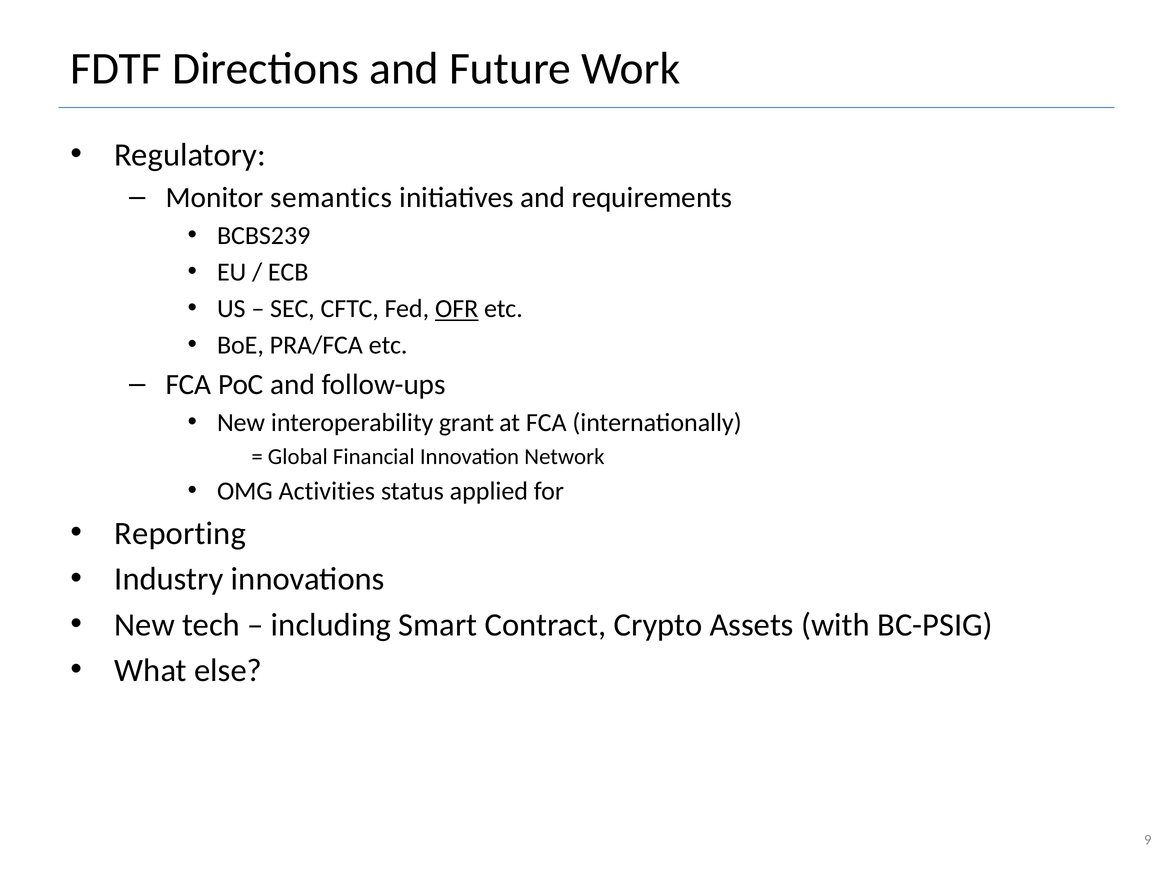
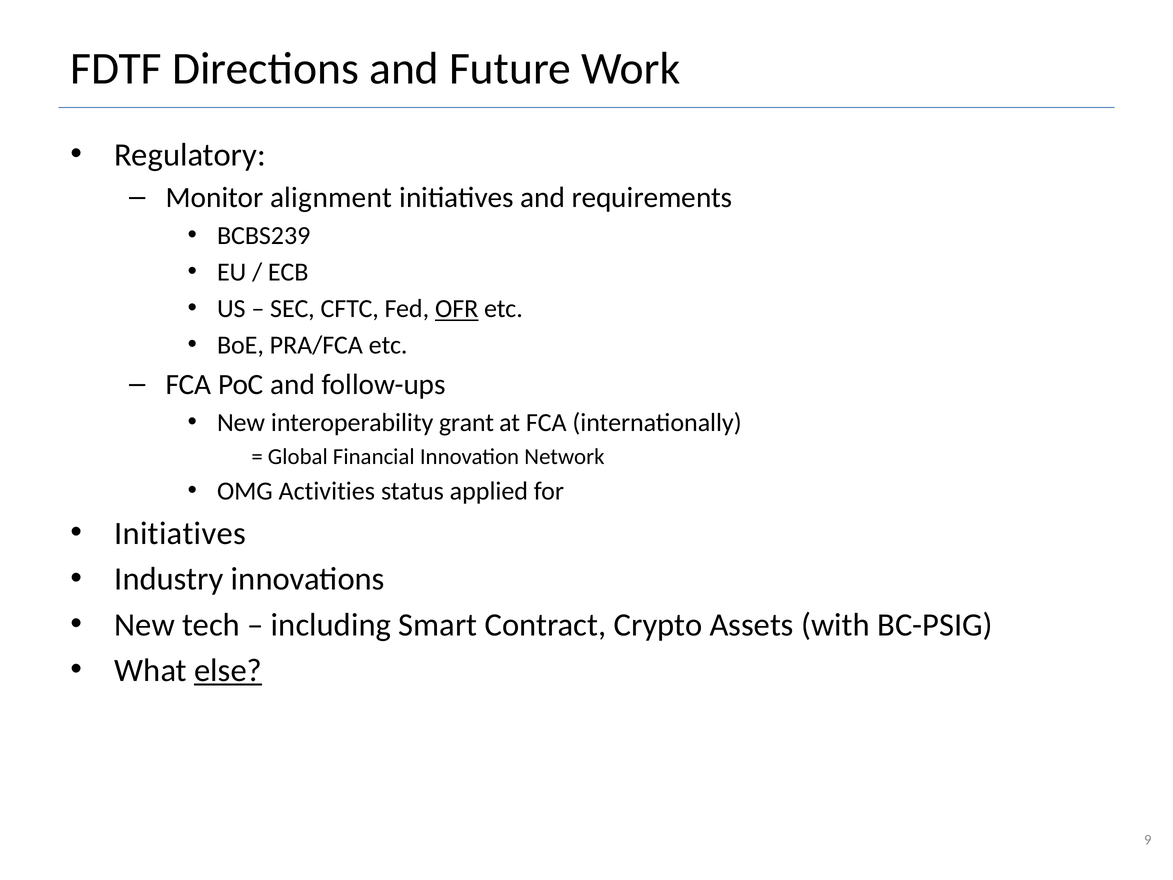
semantics: semantics -> alignment (331, 198)
Reporting: Reporting -> Initiatives (180, 533)
else underline: none -> present (228, 670)
